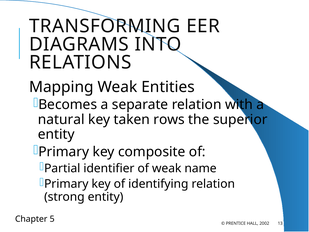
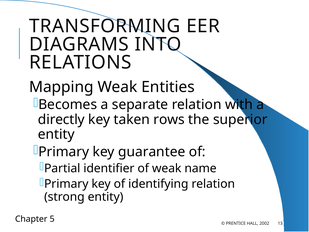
natural: natural -> directly (61, 119)
composite: composite -> guarantee (152, 152)
